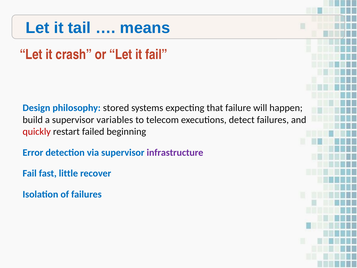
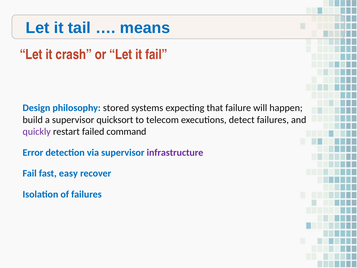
variables: variables -> quicksort (115, 120)
quickly colour: red -> purple (37, 132)
beginning: beginning -> command (126, 132)
little: little -> easy (68, 173)
